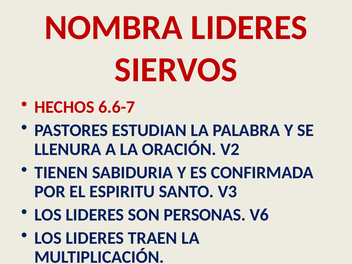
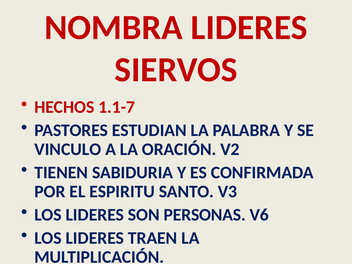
6.6-7: 6.6-7 -> 1.1-7 (117, 107)
LLENURA: LLENURA -> VINCULO (68, 149)
